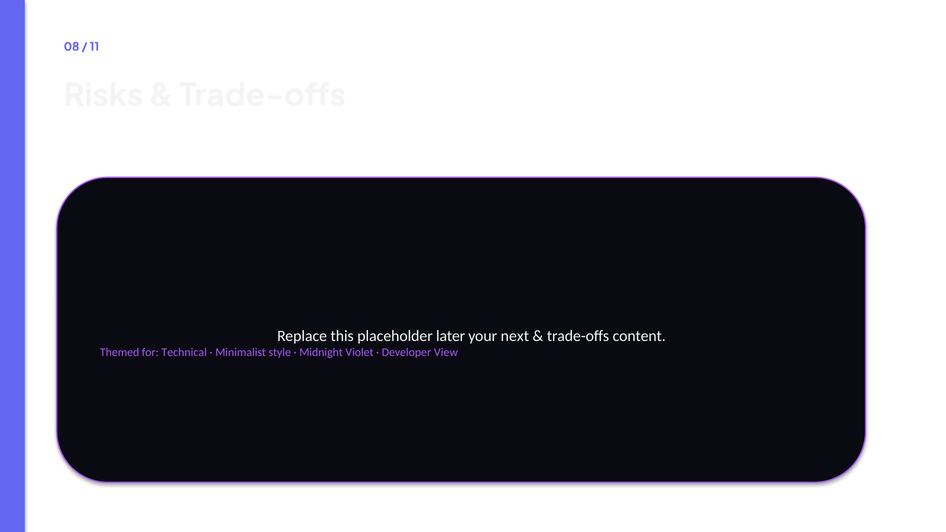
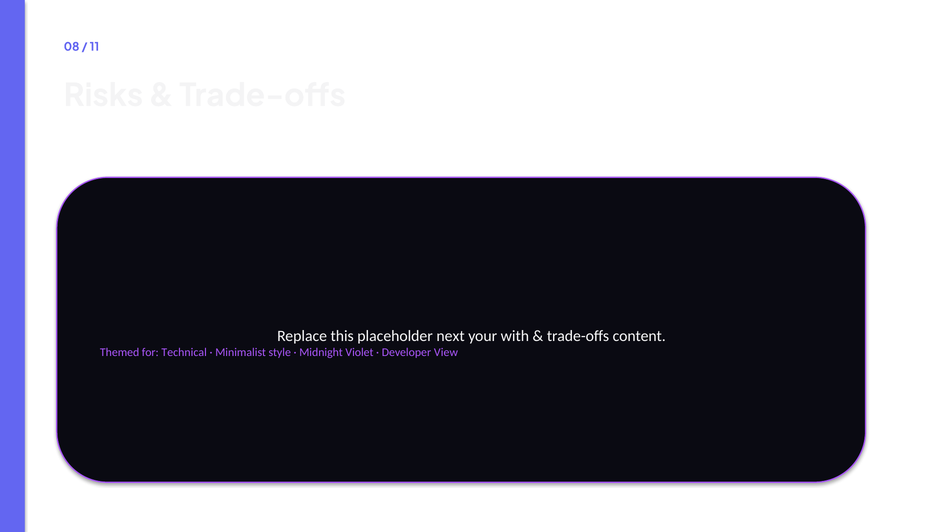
later: later -> next (451, 336)
next: next -> with (515, 336)
